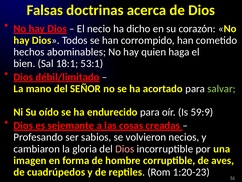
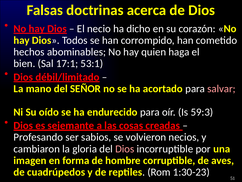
18:1: 18:1 -> 17:1 (67, 63)
salvar colour: light green -> pink (221, 89)
59:9: 59:9 -> 59:3 (202, 112)
1:20-23: 1:20-23 -> 1:30-23 (191, 172)
